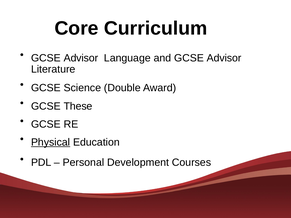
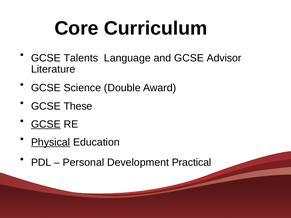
Advisor: Advisor -> Talents (81, 58)
GCSE underline: none -> present (46, 124)
Courses: Courses -> Practical (192, 163)
